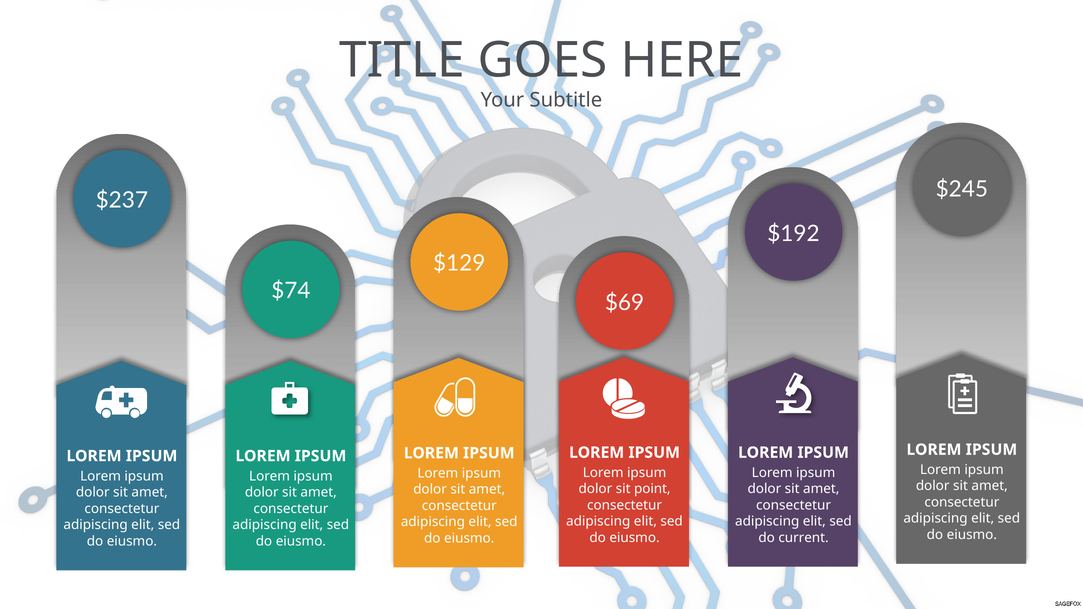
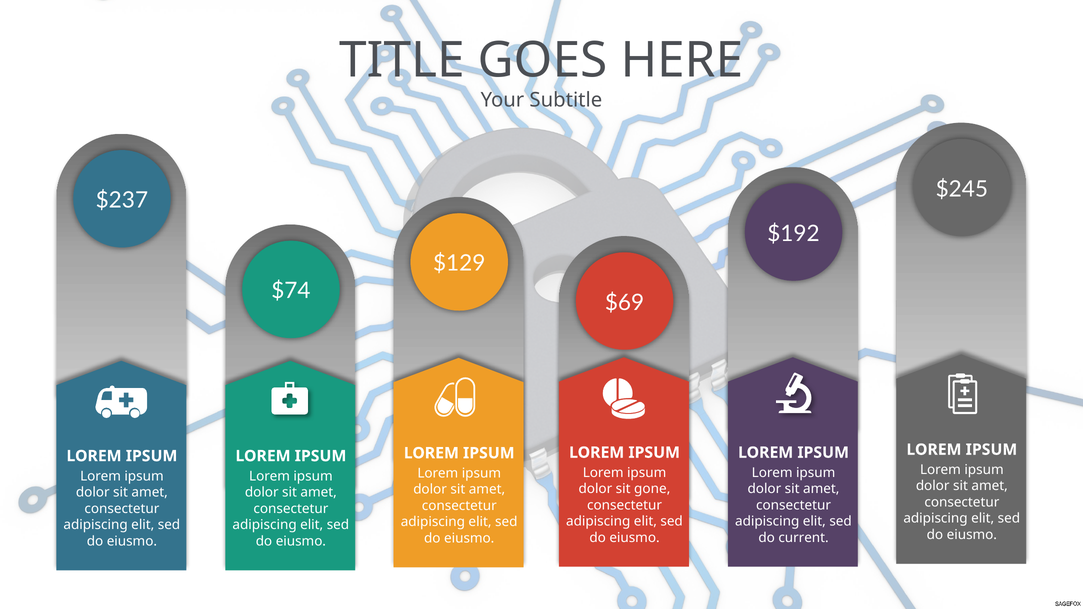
point: point -> gone (652, 489)
